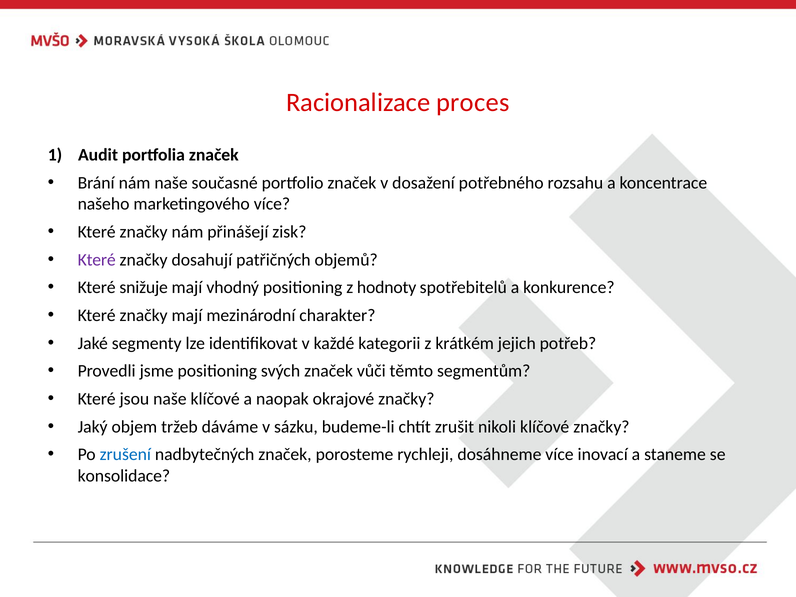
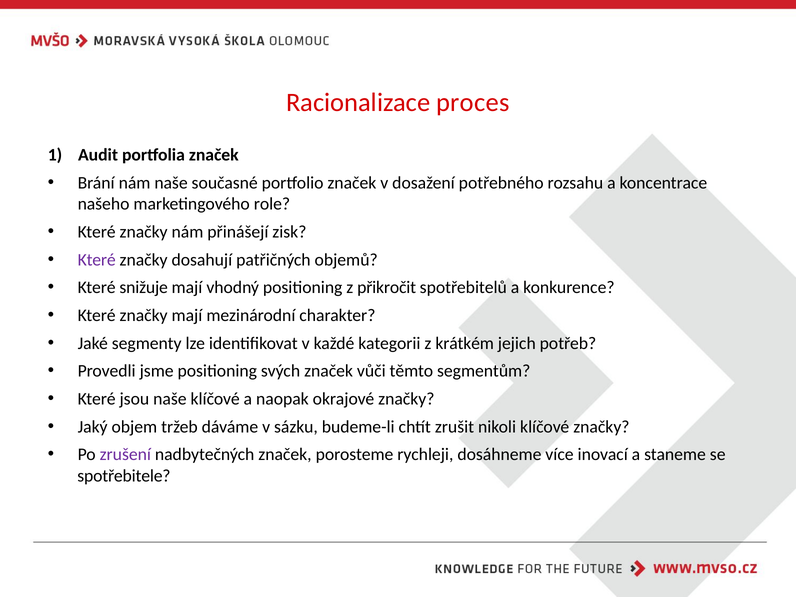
marketingového více: více -> role (272, 204)
hodnoty: hodnoty -> přikročit (387, 288)
zrušení colour: blue -> purple (125, 455)
konsolidace: konsolidace -> spotřebitele (124, 476)
